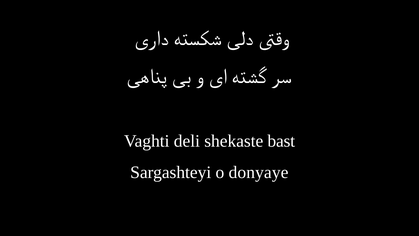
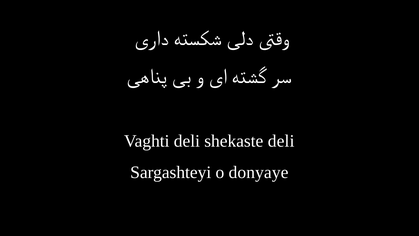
shekaste bast: bast -> deli (281, 141)
